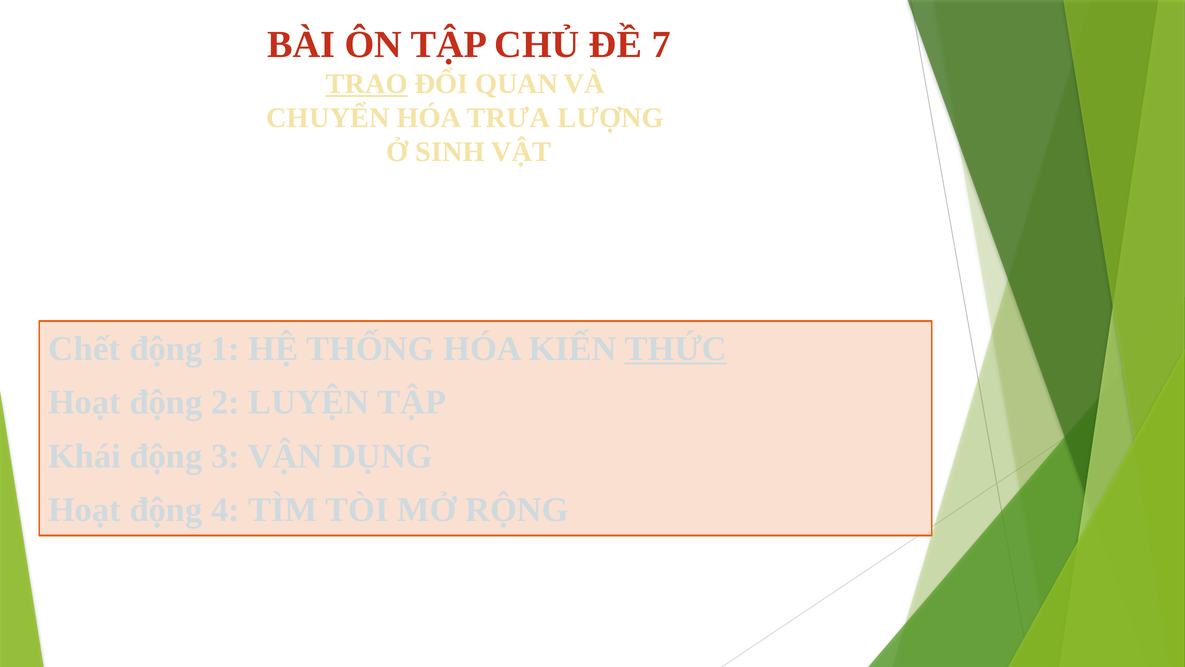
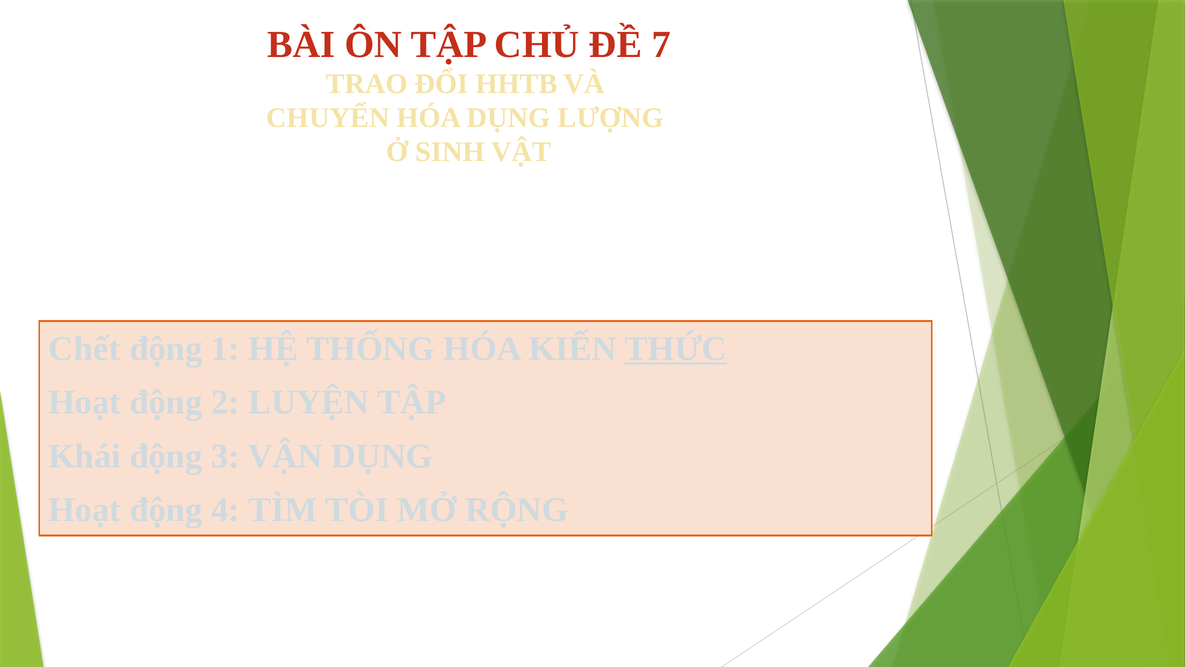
TRAO underline: present -> none (367, 84)
QUAN: QUAN -> HHTB (517, 84)
HÓA TRƯA: TRƯA -> DỤNG (509, 118)
